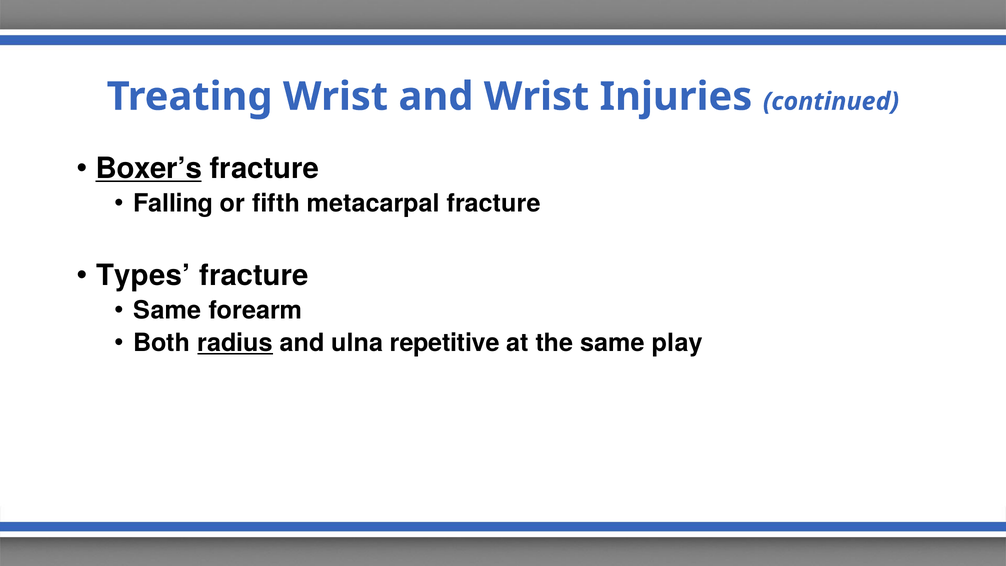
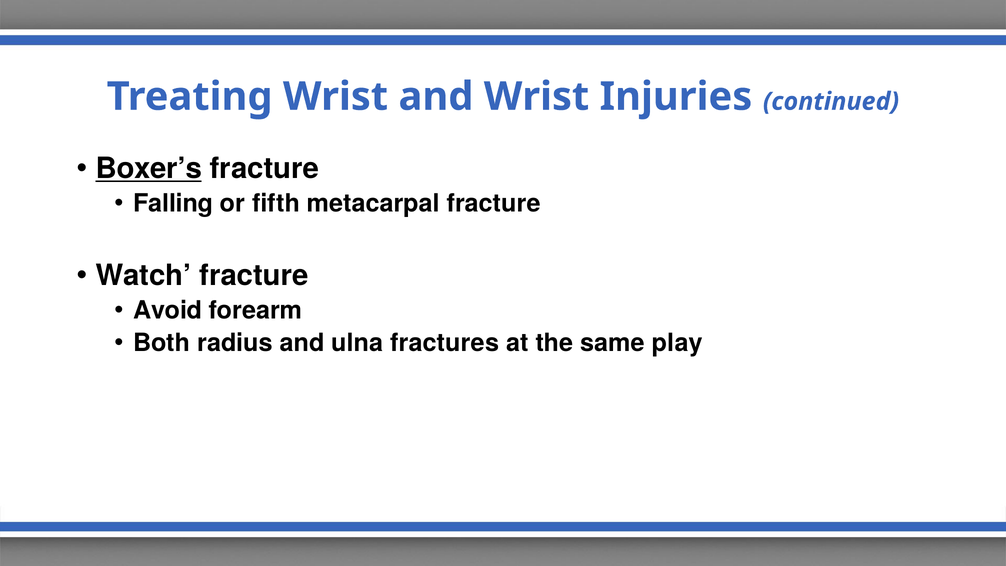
Types: Types -> Watch (143, 276)
Same: Same -> Avoid (168, 310)
radius underline: present -> none (235, 343)
repetitive: repetitive -> fractures (445, 343)
